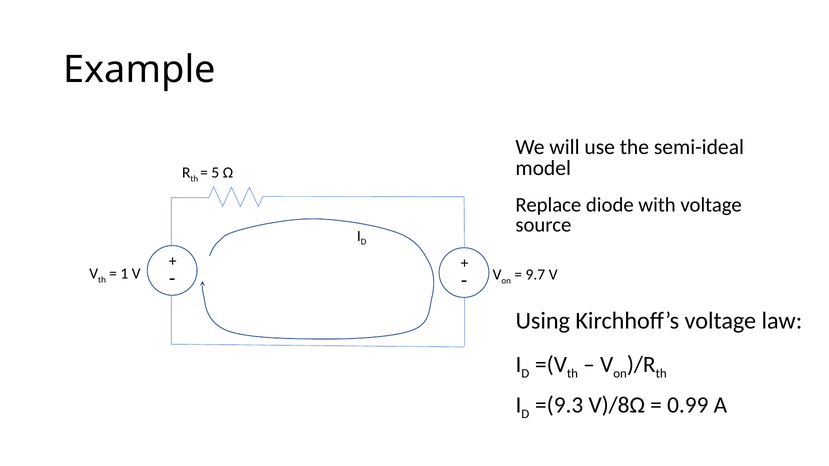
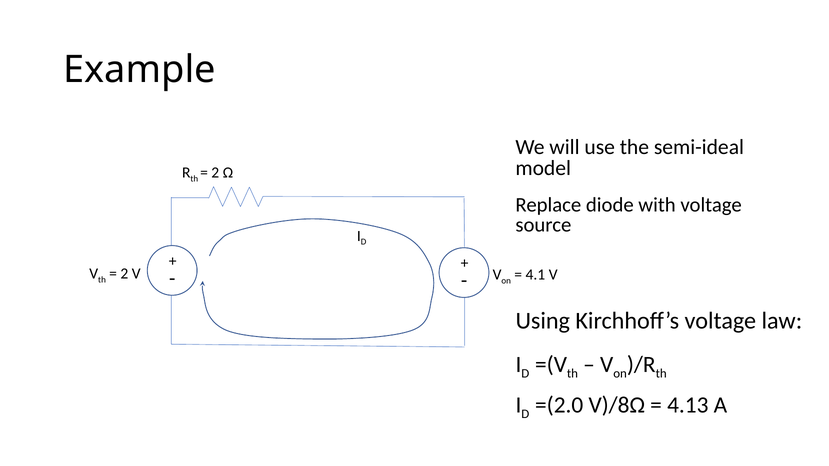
5: 5 -> 2 (215, 173)
1: 1 -> 2 (124, 274)
9.7: 9.7 -> 4.1 (535, 275)
=(9.3: =(9.3 -> =(2.0 (559, 405)
0.99: 0.99 -> 4.13 (688, 405)
